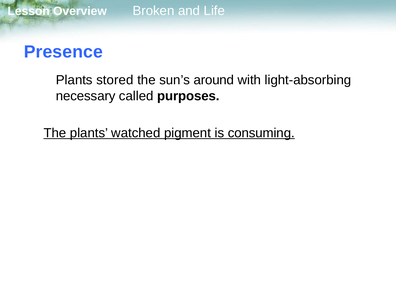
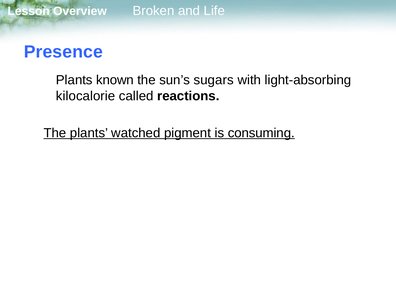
stored: stored -> known (115, 80)
around: around -> sugars (214, 80)
necessary: necessary -> kilocalorie (86, 96)
purposes: purposes -> reactions (188, 96)
